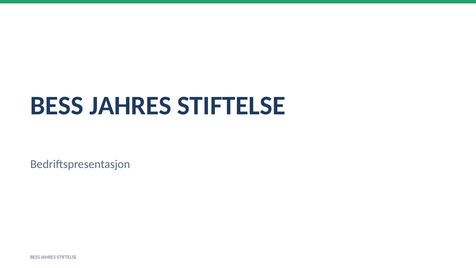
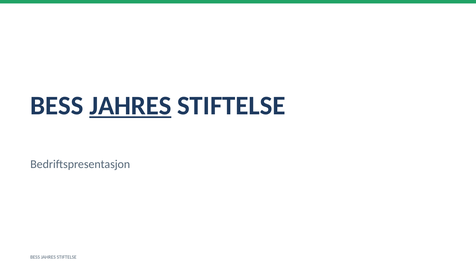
JAHRES underline: none -> present (130, 106)
